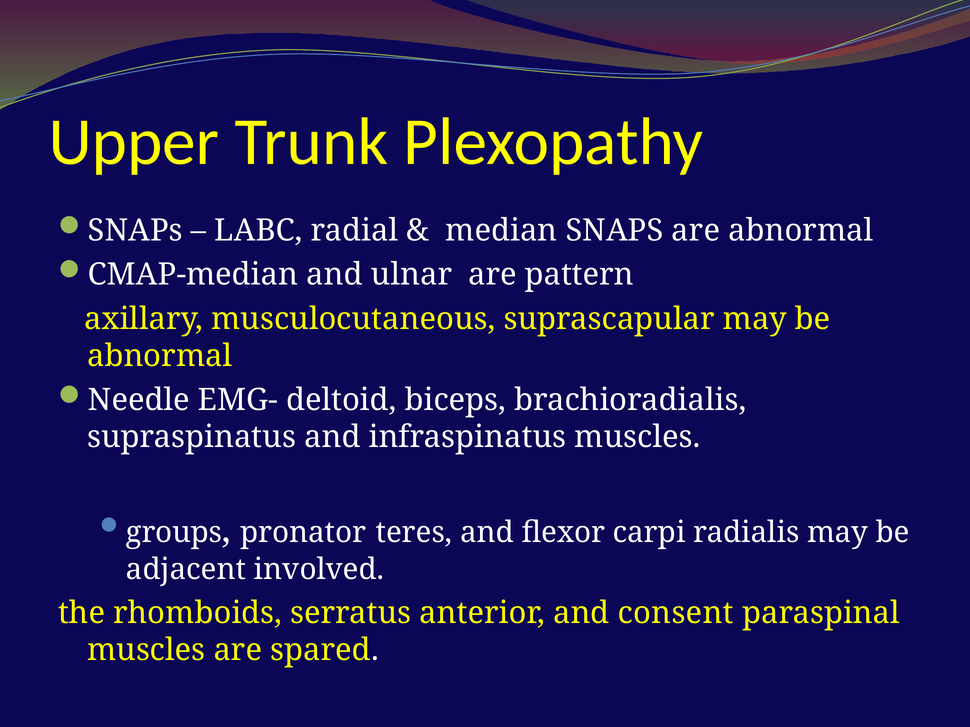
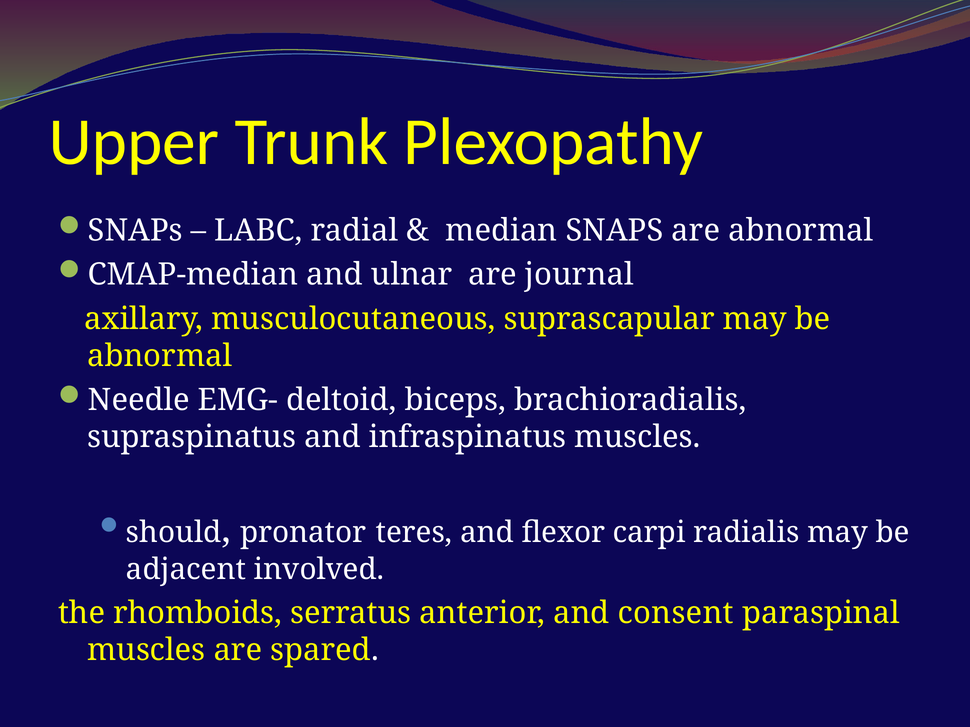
pattern: pattern -> journal (579, 275)
groups: groups -> should (174, 533)
